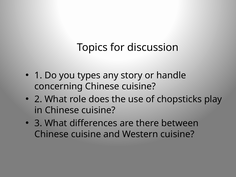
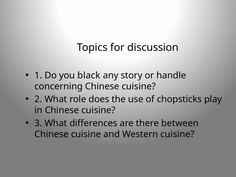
types: types -> black (89, 75)
